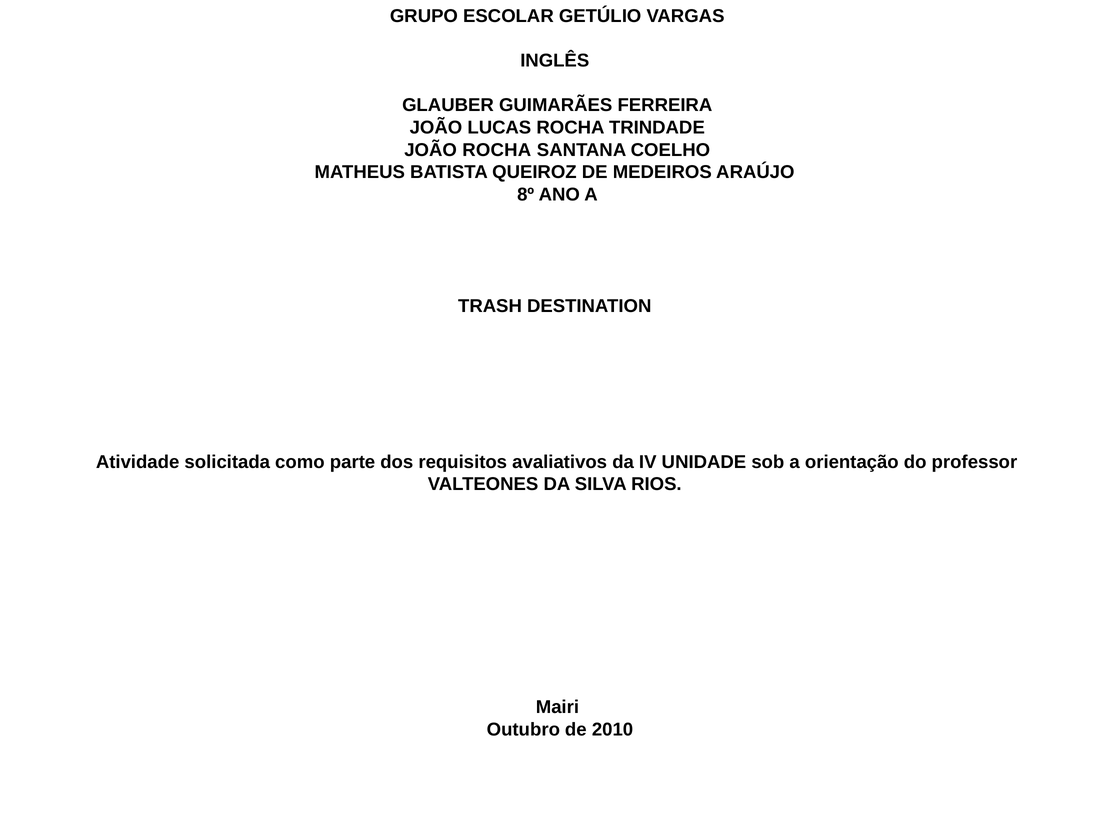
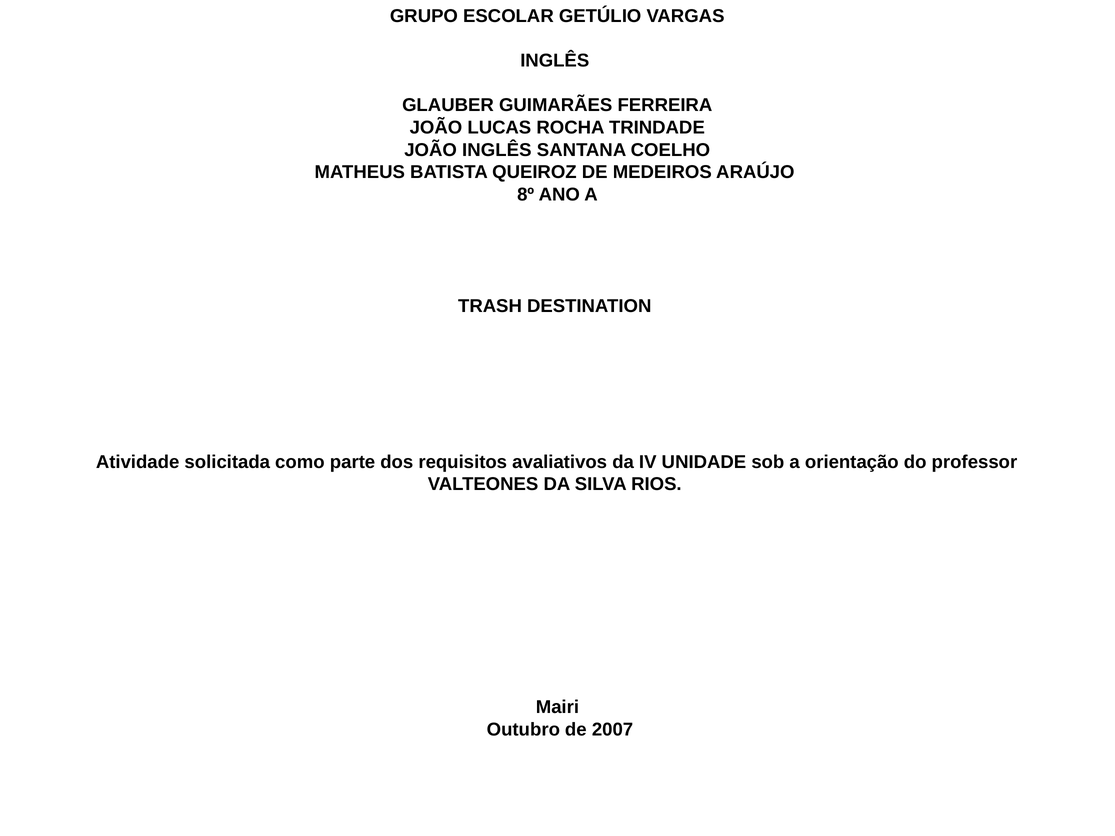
JOÃO ROCHA: ROCHA -> INGLÊS (497, 150)
2010: 2010 -> 2007 (613, 730)
